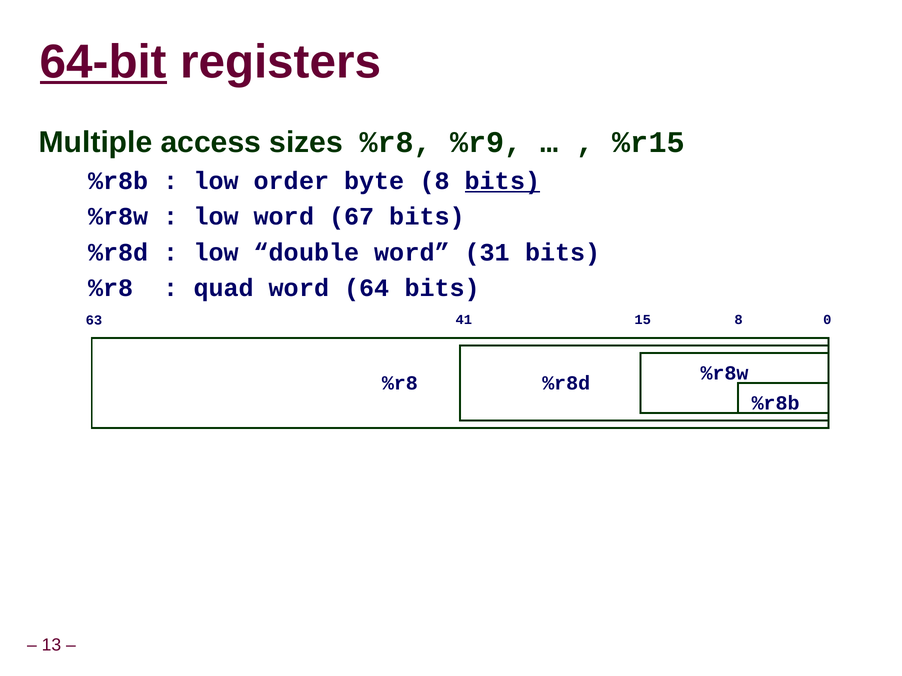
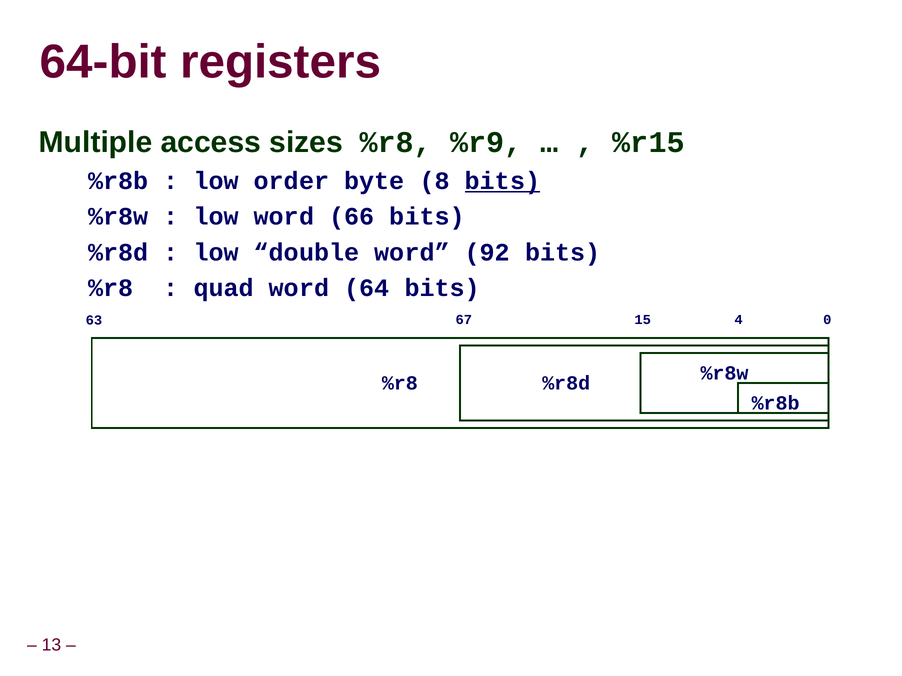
64-bit underline: present -> none (103, 62)
67: 67 -> 66 (352, 217)
31: 31 -> 92 (487, 253)
41: 41 -> 67 (464, 320)
15 8: 8 -> 4 (739, 320)
